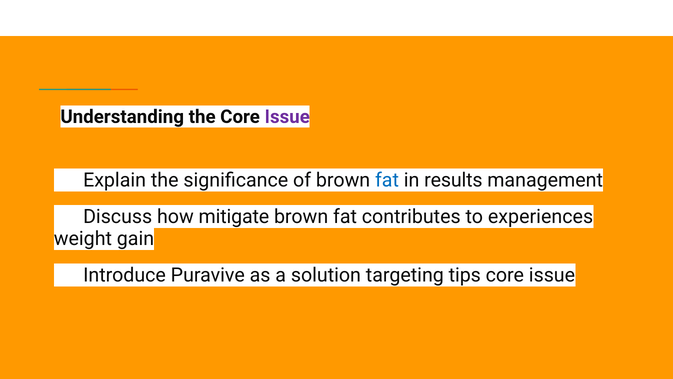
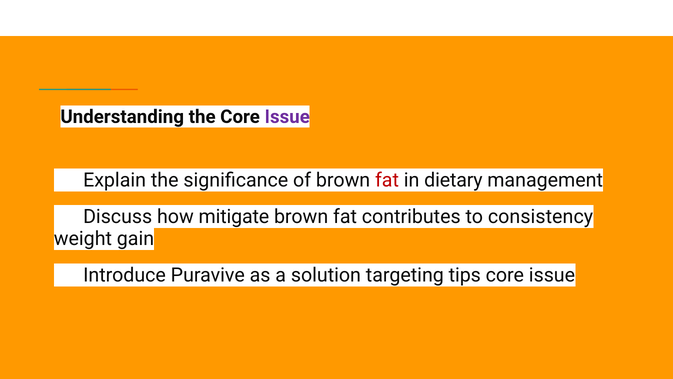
fat colour: blue -> red (387, 180)
results: results -> dietary (453, 180)
experiences: experiences -> consistency (541, 216)
